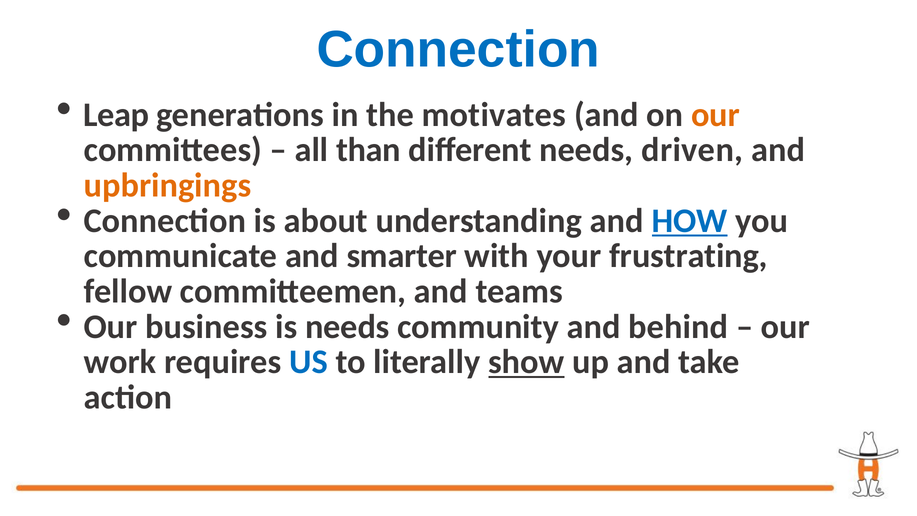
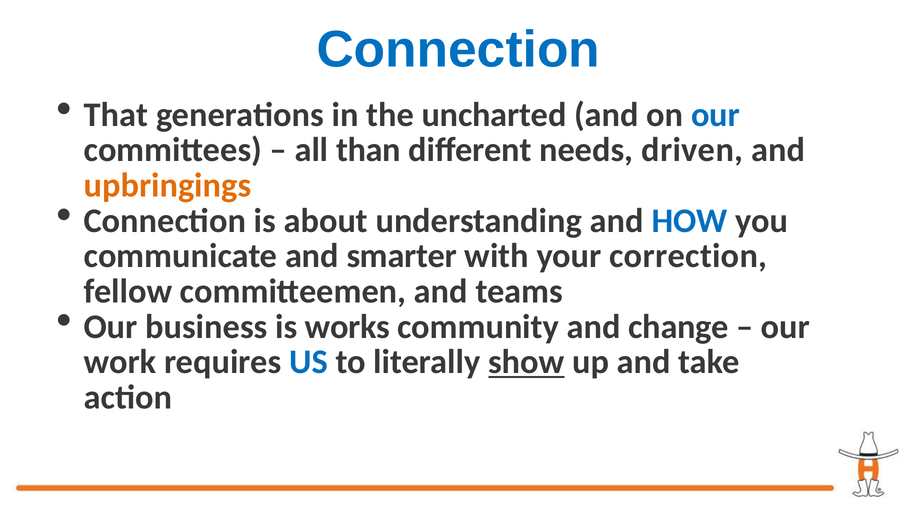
Leap: Leap -> That (116, 115)
motivates: motivates -> uncharted (494, 115)
our colour: orange -> blue (716, 115)
HOW underline: present -> none (690, 221)
frustrating: frustrating -> correction (688, 256)
is needs: needs -> works (347, 327)
behind: behind -> change (679, 327)
